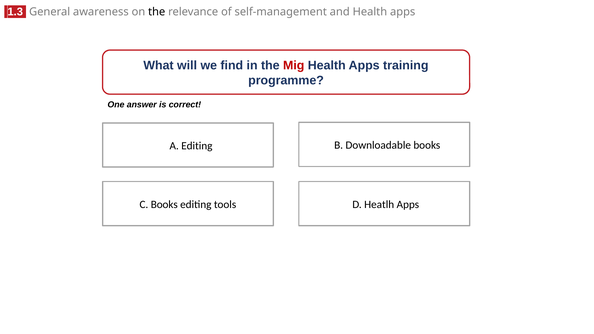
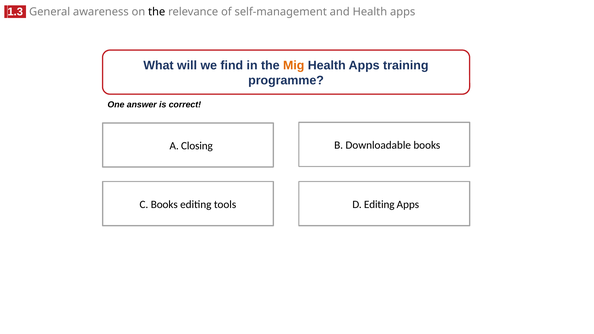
Mig colour: red -> orange (294, 66)
A Editing: Editing -> Closing (197, 146)
D Heatlh: Heatlh -> Editing (379, 204)
